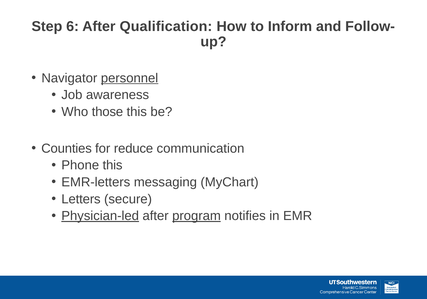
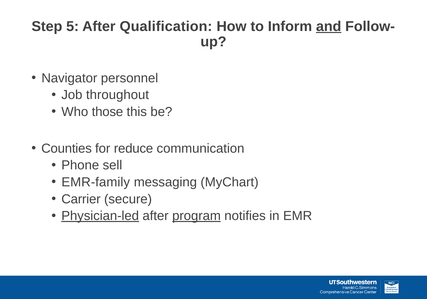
6: 6 -> 5 (73, 26)
and underline: none -> present (329, 26)
personnel underline: present -> none (130, 78)
awareness: awareness -> throughout (118, 95)
Phone this: this -> sell (112, 165)
EMR-letters: EMR-letters -> EMR-family (96, 182)
Letters: Letters -> Carrier (81, 199)
